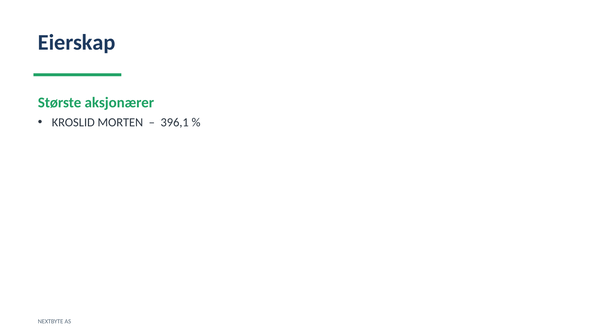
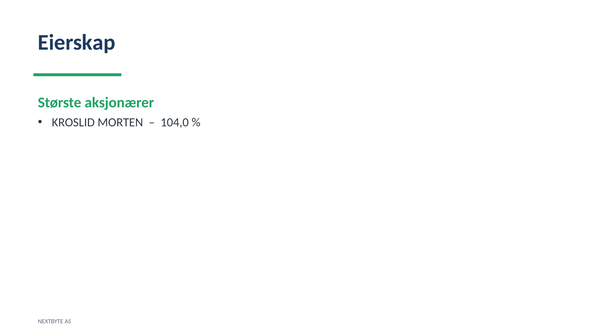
396,1: 396,1 -> 104,0 (175, 122)
